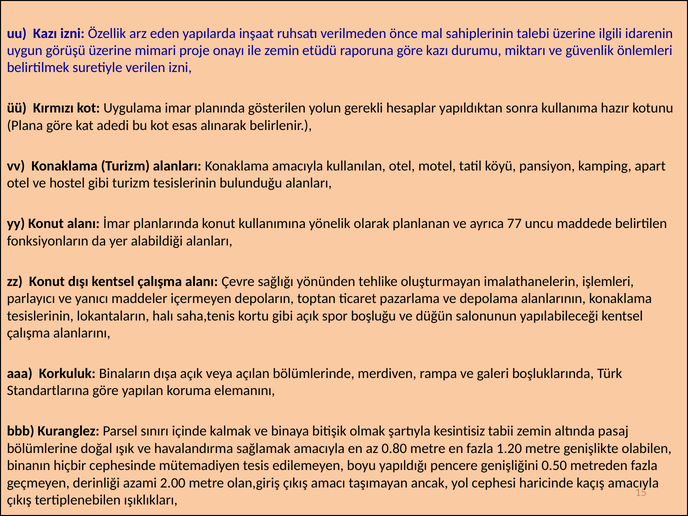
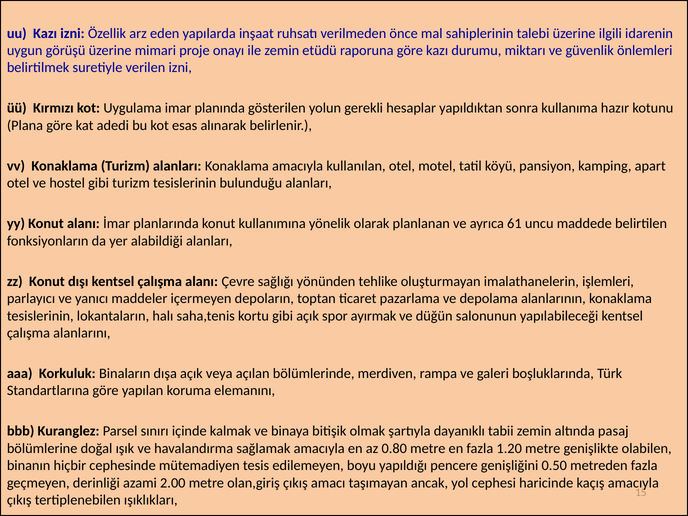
77: 77 -> 61 (514, 224)
boşluğu: boşluğu -> ayırmak (373, 316)
kesintisiz: kesintisiz -> dayanıklı (459, 431)
